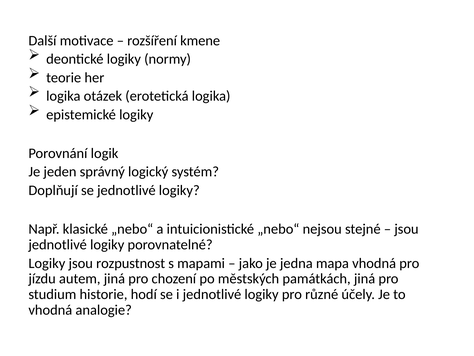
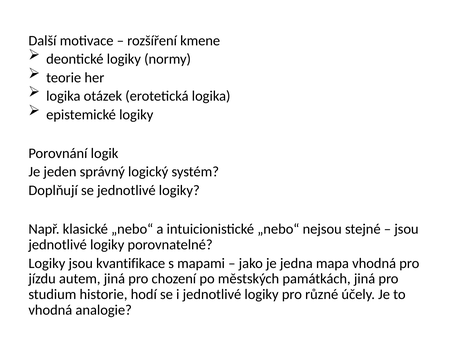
rozpustnost: rozpustnost -> kvantifikace (131, 263)
